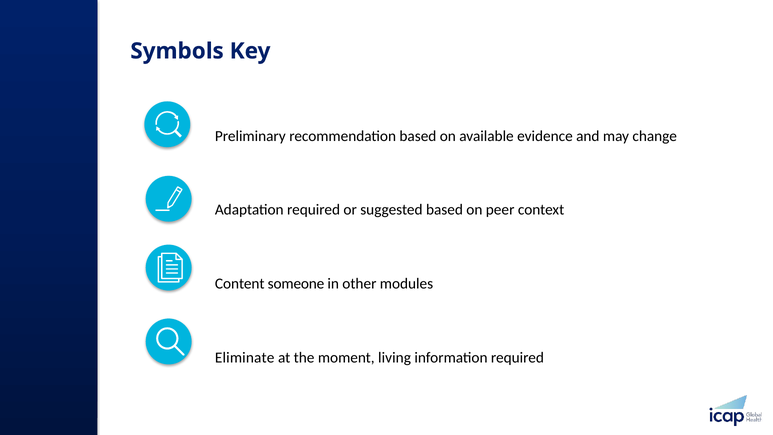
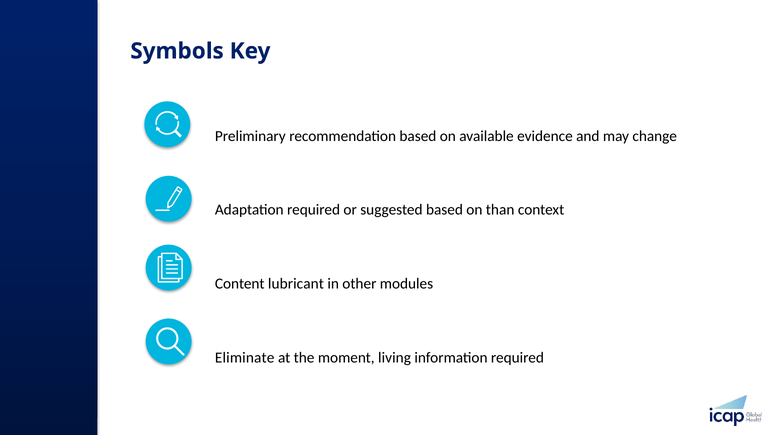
peer: peer -> than (500, 210)
someone: someone -> lubricant (296, 284)
